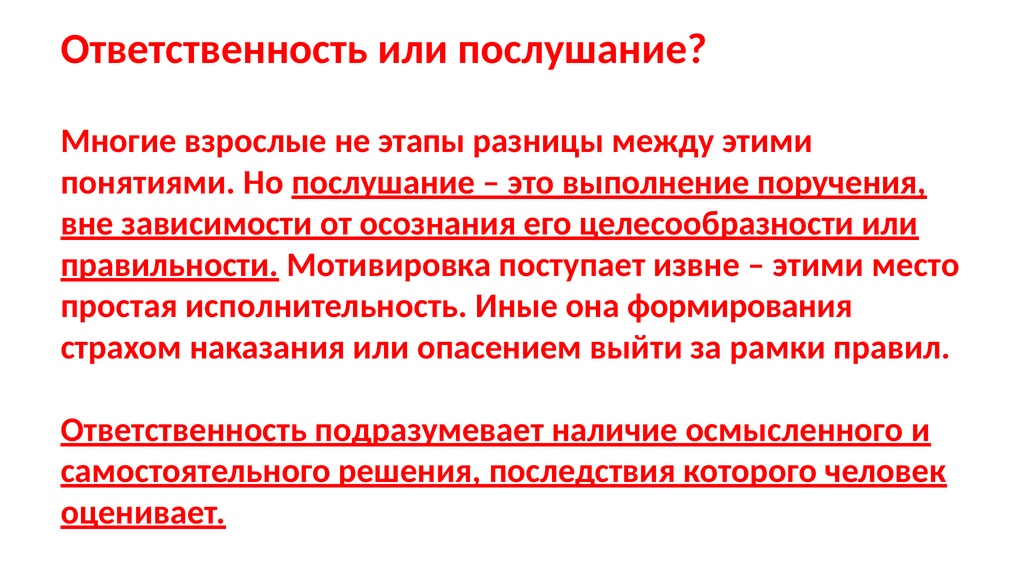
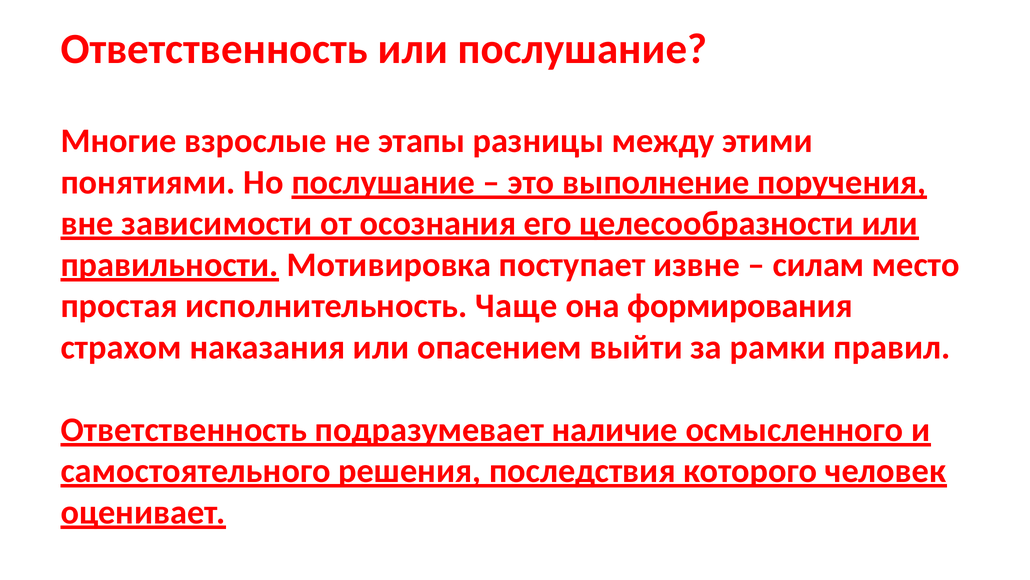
этими: этими -> силам (818, 265)
Иные: Иные -> Чаще (516, 306)
